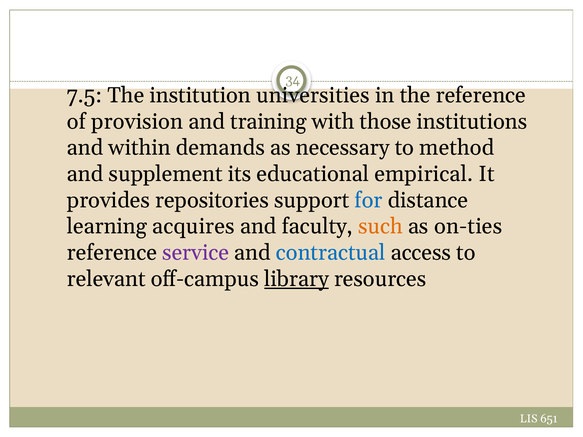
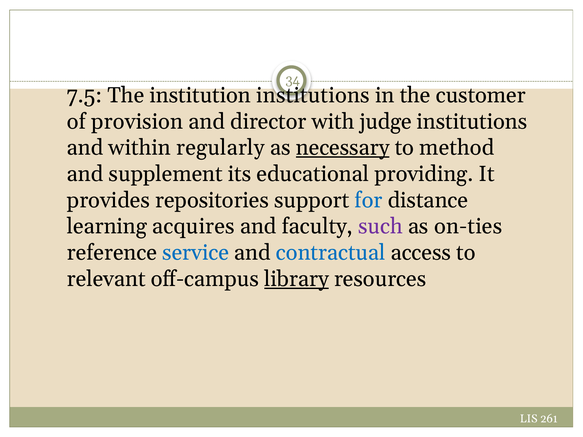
institution universities: universities -> institutions (313, 95)
the reference: reference -> customer (481, 95)
training: training -> director (268, 122)
those: those -> judge (386, 122)
demands: demands -> regularly (220, 148)
necessary underline: none -> present (343, 148)
empirical: empirical -> providing (424, 174)
such colour: orange -> purple (380, 227)
service colour: purple -> blue (196, 253)
651: 651 -> 261 (549, 419)
